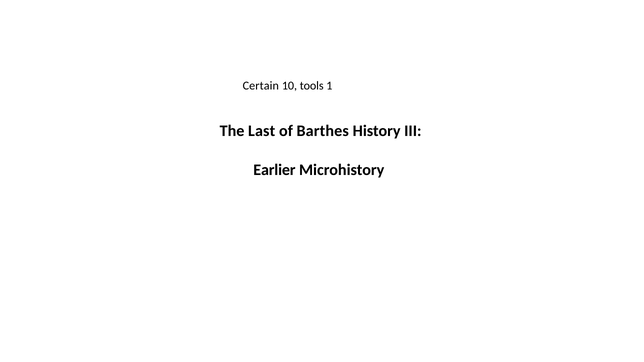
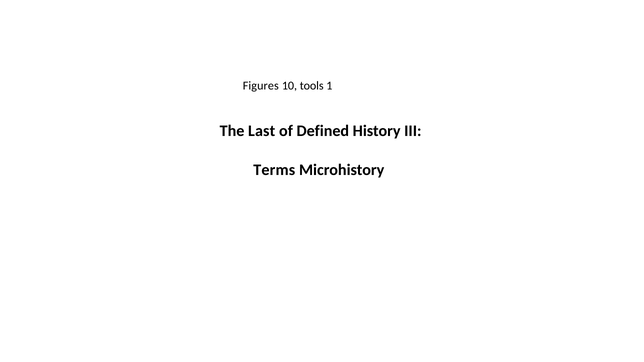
Certain: Certain -> Figures (261, 86)
Barthes: Barthes -> Defined (323, 131)
Earlier: Earlier -> Terms (274, 170)
